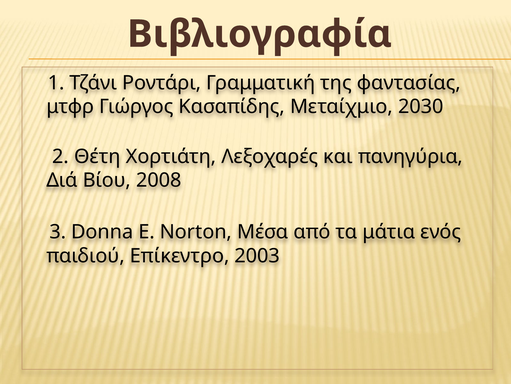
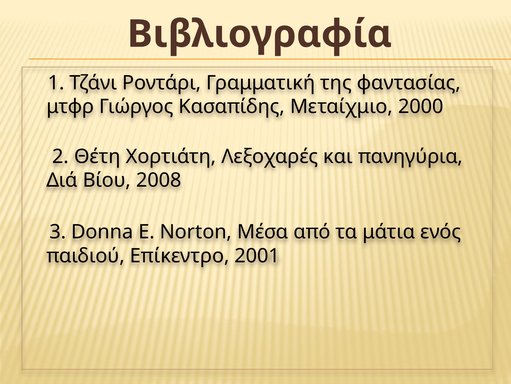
2030: 2030 -> 2000 (421, 107)
2003: 2003 -> 2001 (257, 255)
